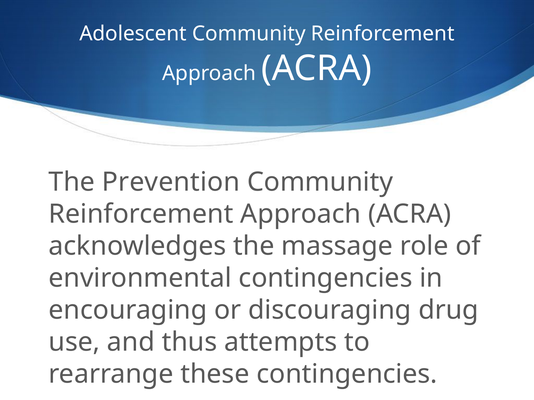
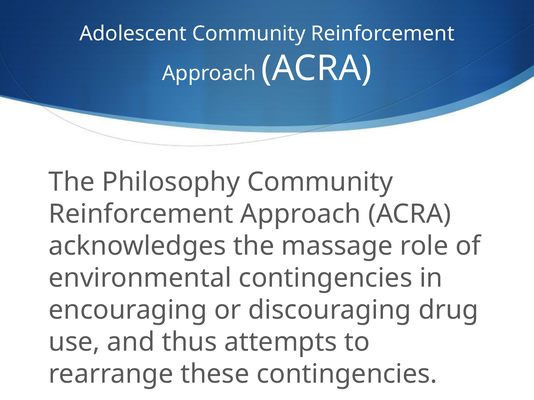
Prevention: Prevention -> Philosophy (171, 182)
